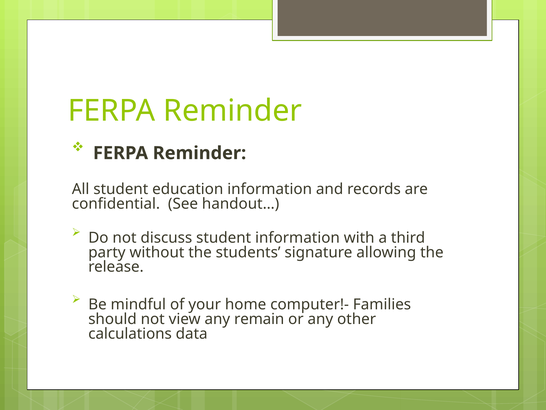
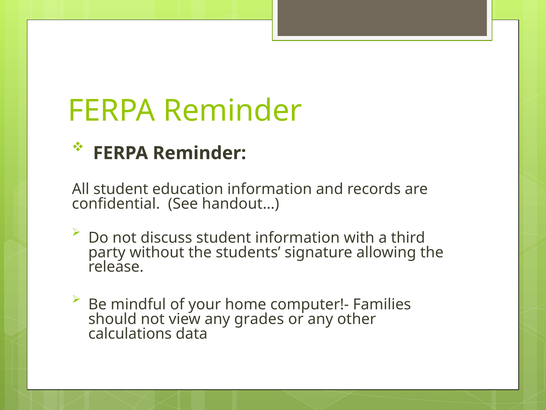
remain: remain -> grades (259, 319)
